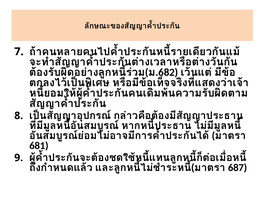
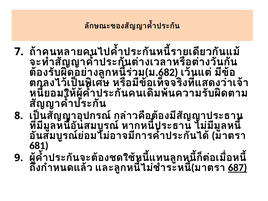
687 underline: none -> present (238, 168)
